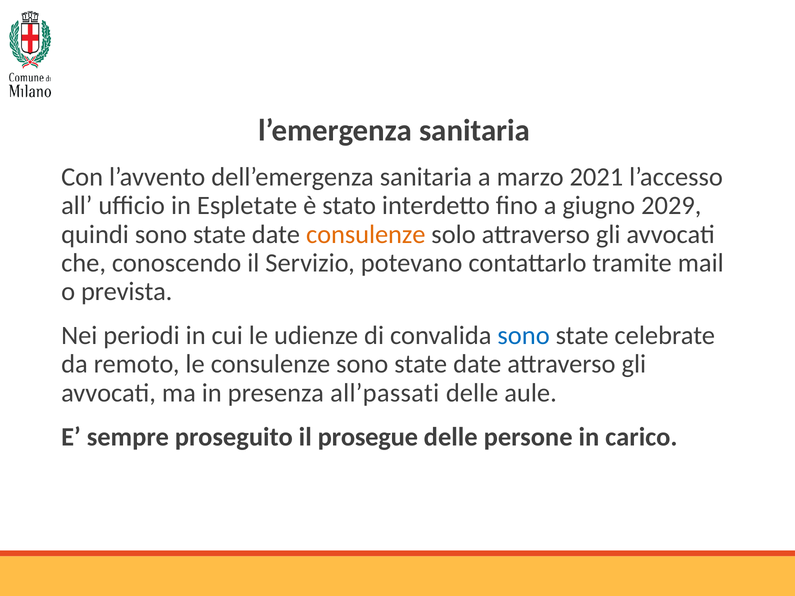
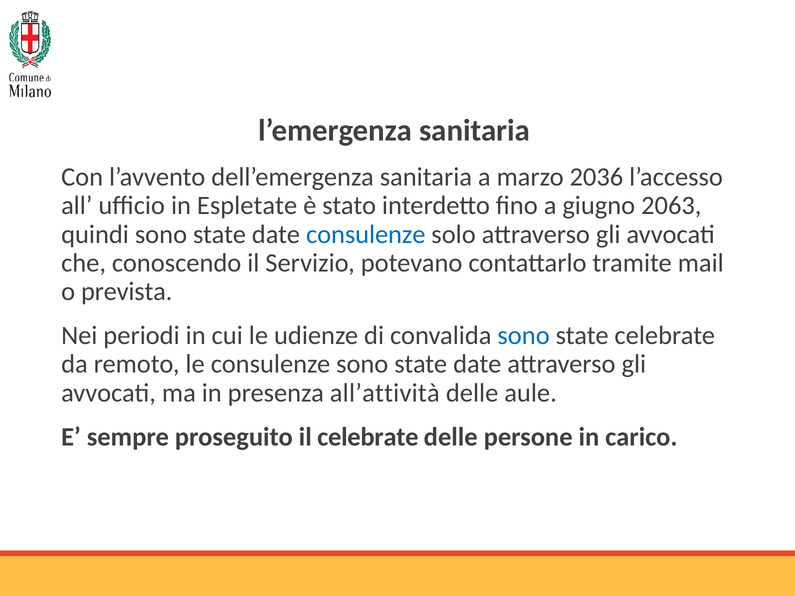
2021: 2021 -> 2036 (596, 177)
2029: 2029 -> 2063 (671, 206)
consulenze colour: orange -> blue (366, 234)
all’passati: all’passati -> all’attività (385, 393)
il prosegue: prosegue -> celebrate (368, 437)
